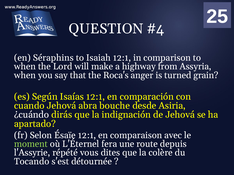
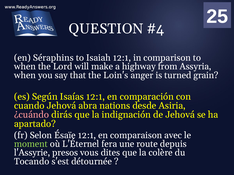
Roca's: Roca's -> Loin's (116, 75)
bouche: bouche -> nations (115, 106)
¿cuándo colour: white -> pink (31, 115)
répété: répété -> presos (65, 153)
